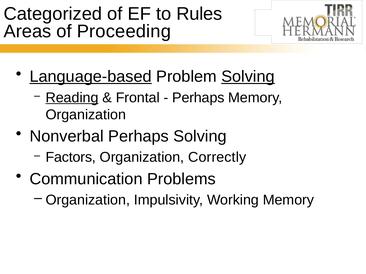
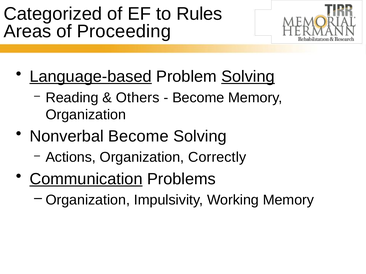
Reading underline: present -> none (72, 98)
Frontal: Frontal -> Others (138, 98)
Perhaps: Perhaps -> Become (198, 98)
Nonverbal Perhaps: Perhaps -> Become (138, 137)
Factors: Factors -> Actions (71, 158)
Communication underline: none -> present (86, 179)
